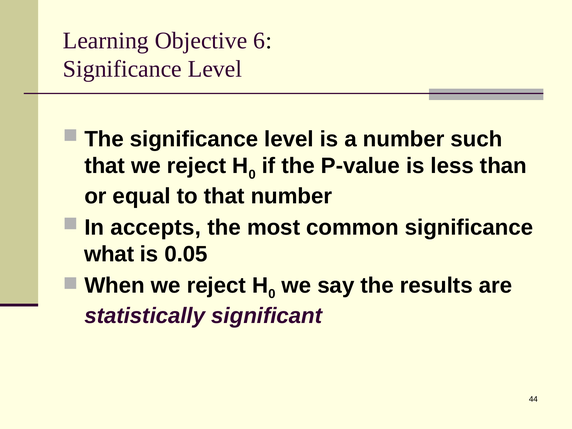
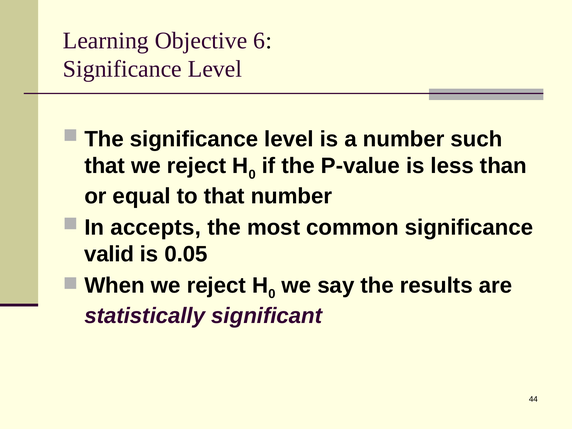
what: what -> valid (109, 254)
